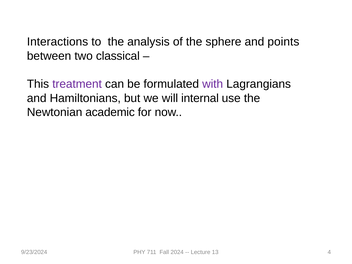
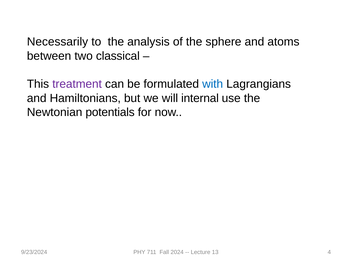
Interactions: Interactions -> Necessarily (58, 42)
points: points -> atoms (283, 42)
with colour: purple -> blue (213, 84)
academic: academic -> potentials (110, 112)
